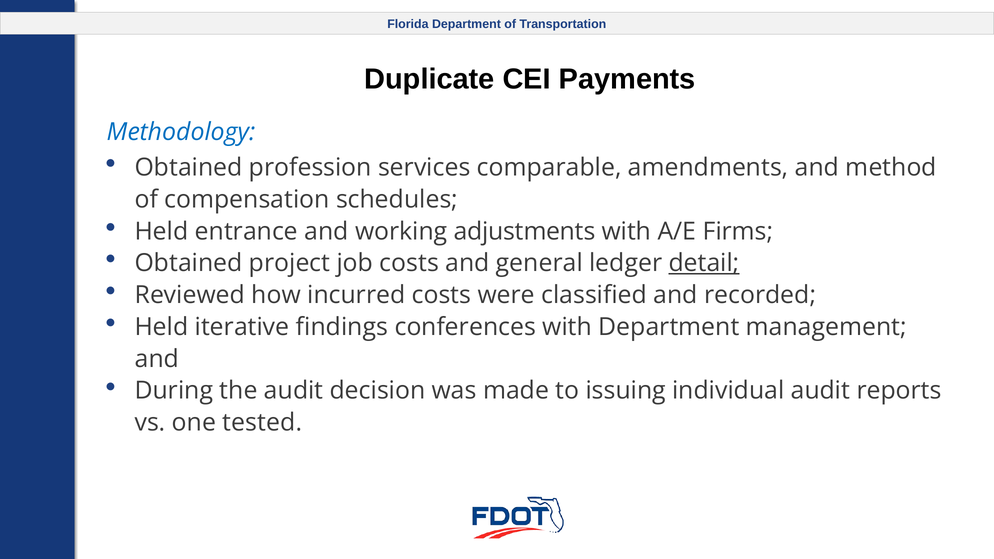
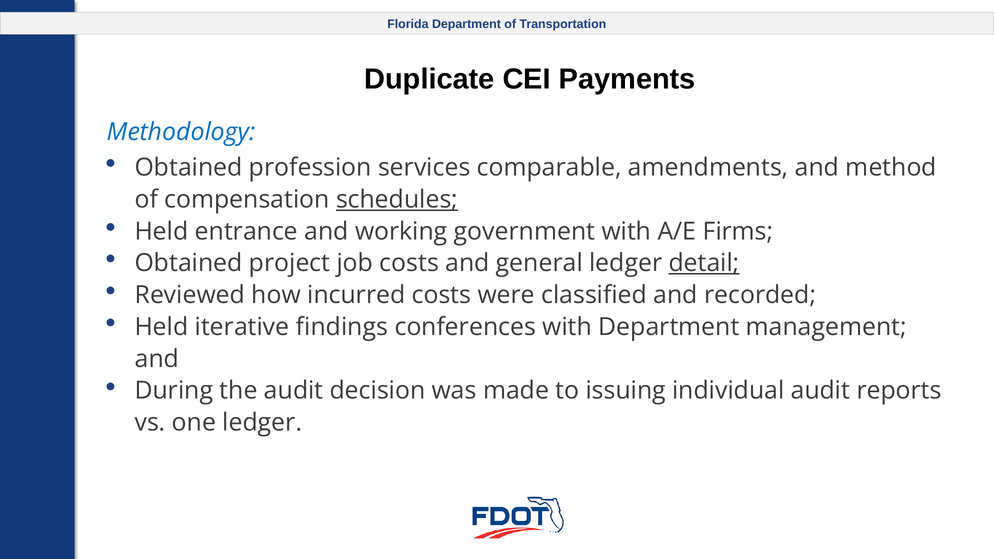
schedules underline: none -> present (397, 199)
adjustments: adjustments -> government (524, 231)
one tested: tested -> ledger (262, 423)
